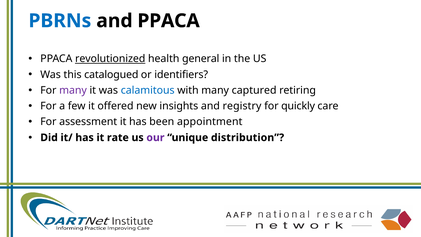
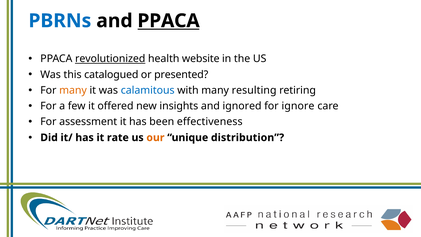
PPACA underline: none -> present (169, 21)
general: general -> website (201, 59)
identifiers: identifiers -> presented (181, 75)
many colour: purple -> orange (73, 90)
captured: captured -> resulting (254, 90)
registry: registry -> ignored (242, 106)
quickly: quickly -> ignore (298, 106)
appointment: appointment -> effectiveness (210, 122)
our colour: purple -> orange (155, 138)
